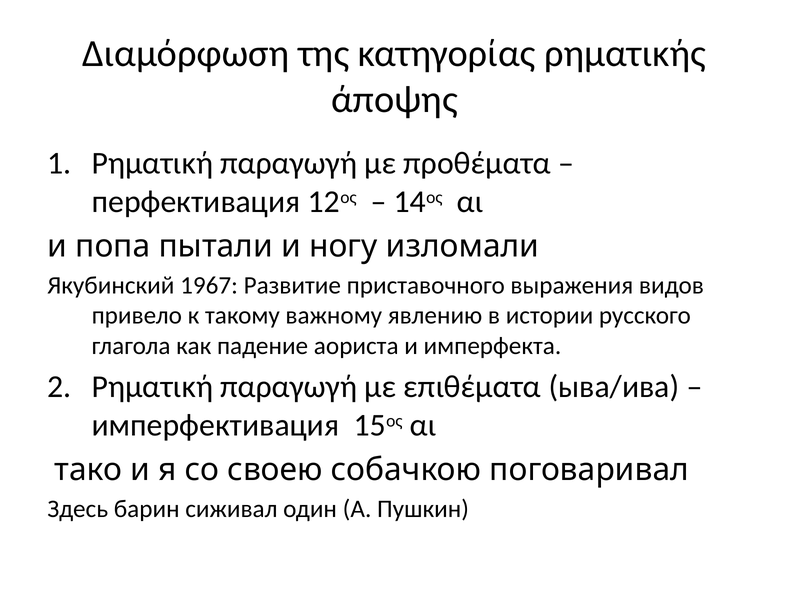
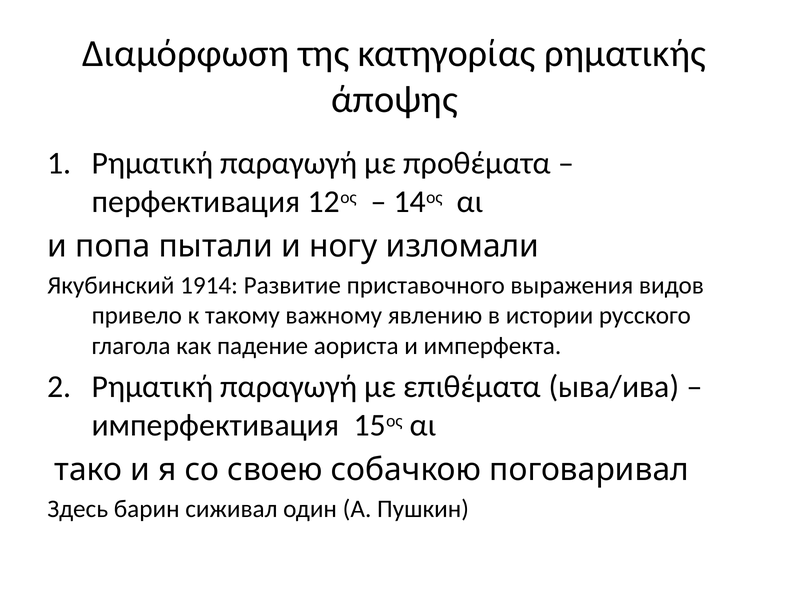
1967: 1967 -> 1914 (209, 285)
